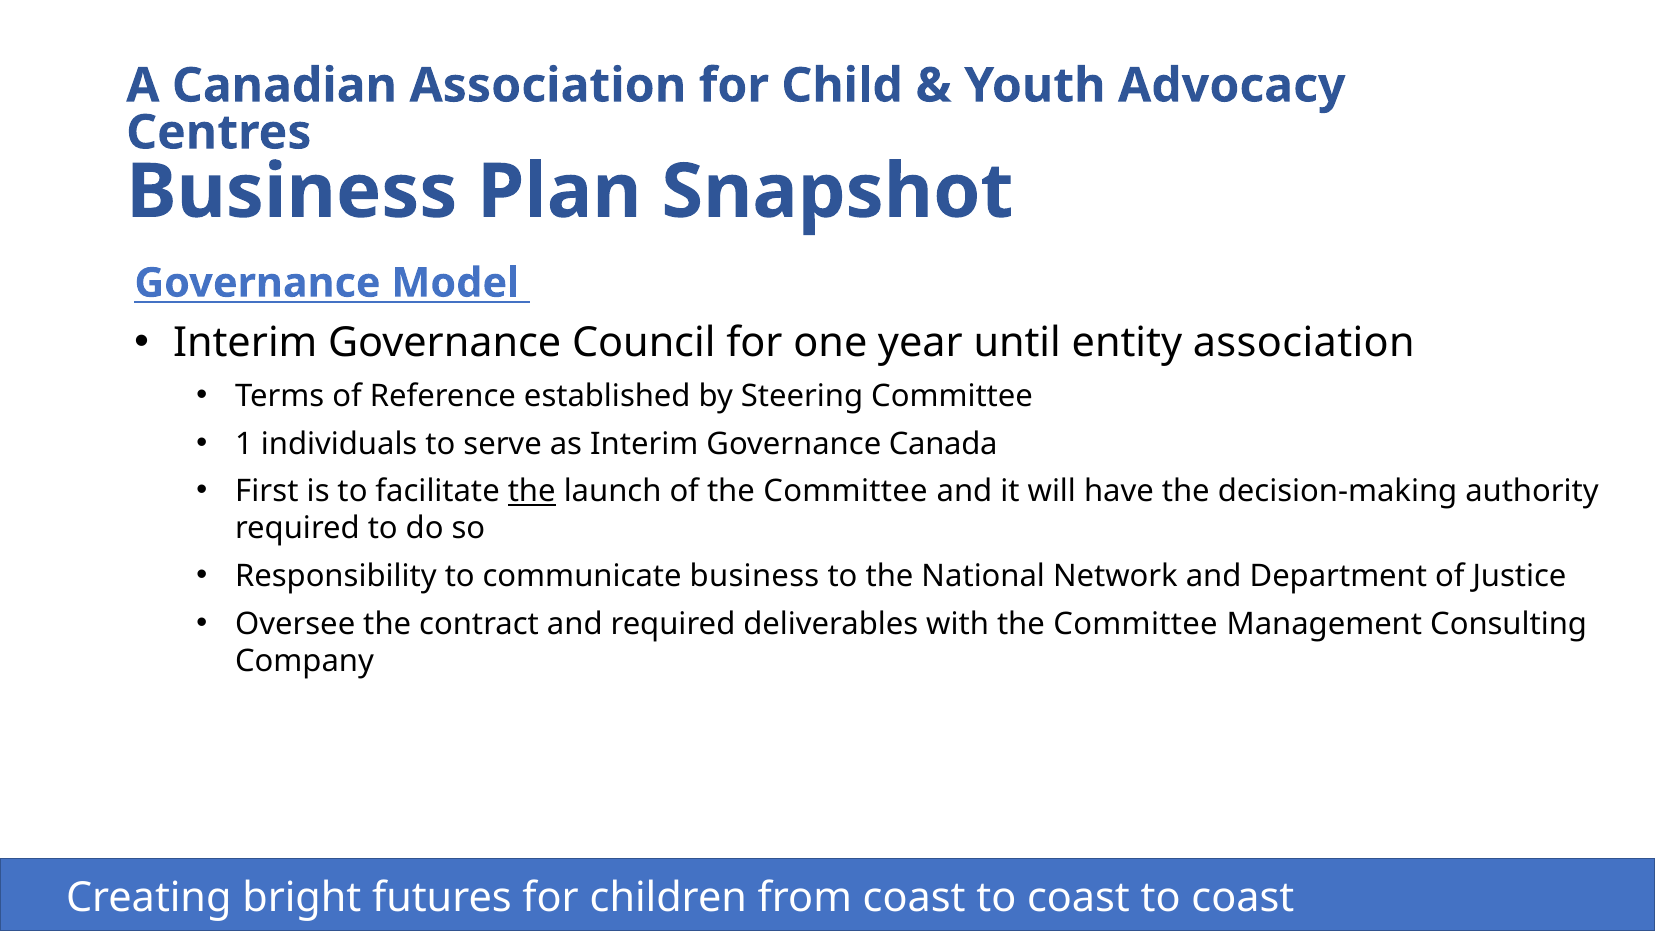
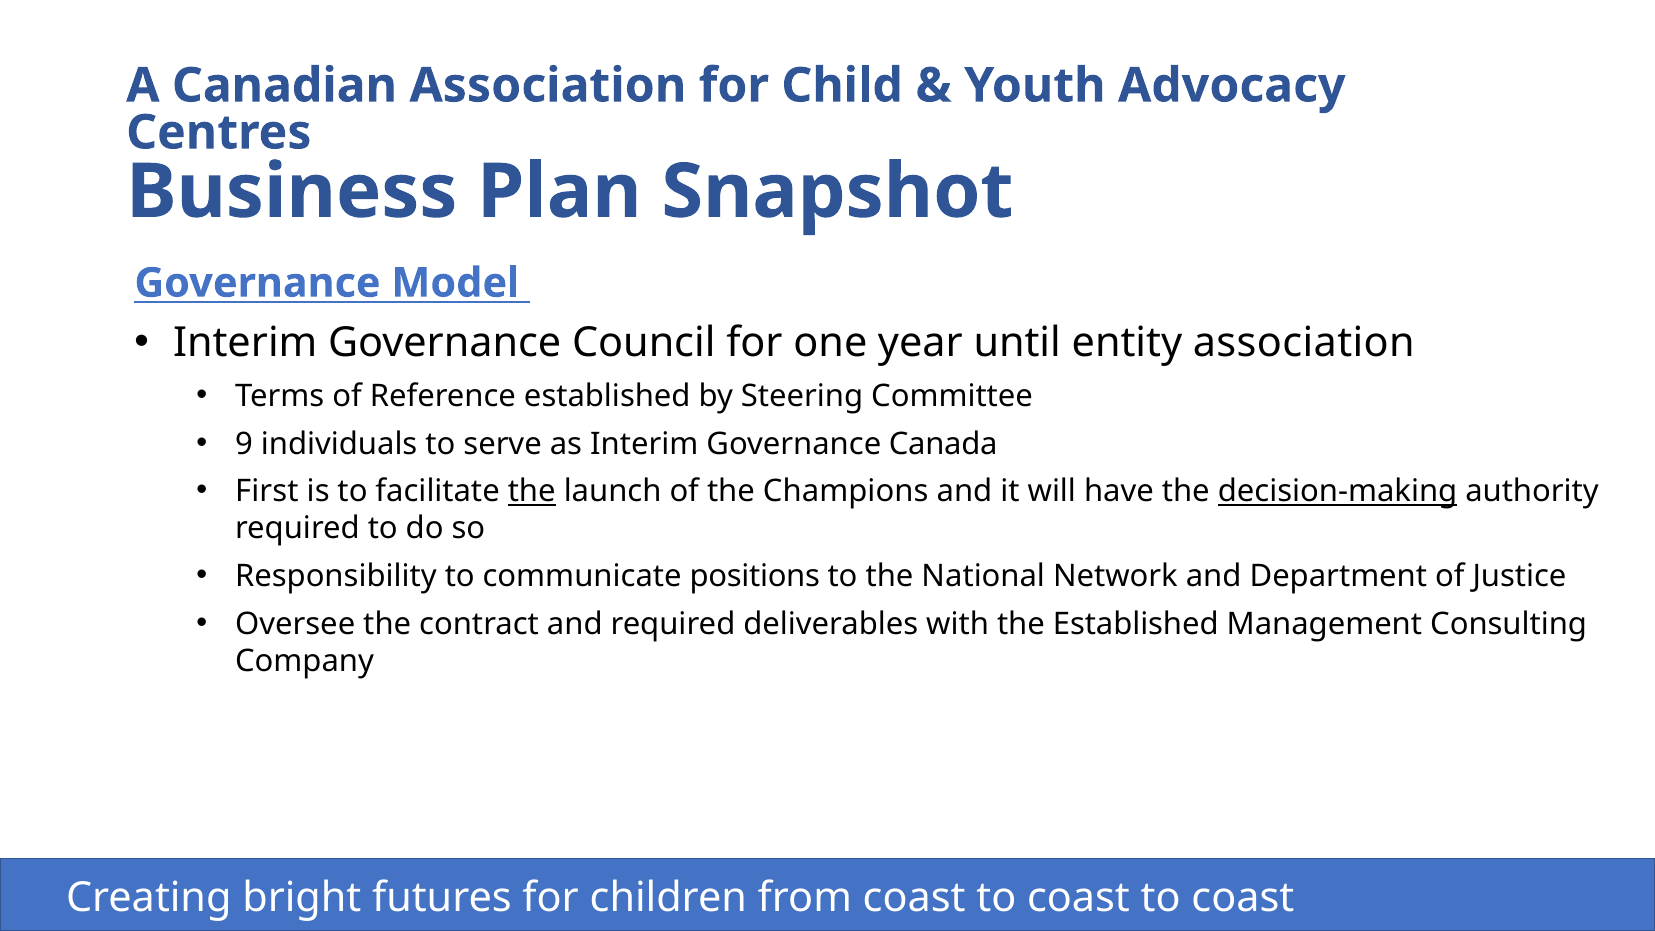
1: 1 -> 9 (244, 444)
of the Committee: Committee -> Champions (846, 491)
decision-making underline: none -> present (1338, 491)
communicate business: business -> positions (755, 576)
with the Committee: Committee -> Established (1136, 624)
